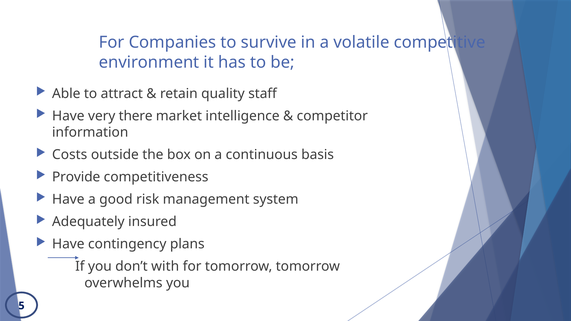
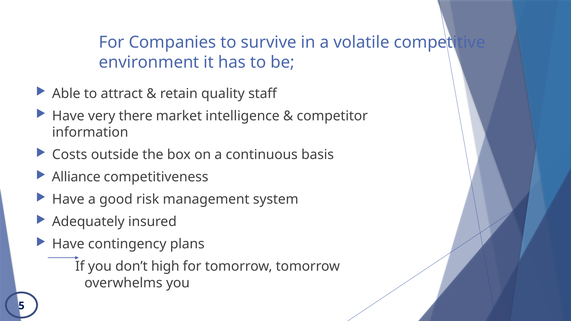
Provide: Provide -> Alliance (76, 177)
with: with -> high (165, 267)
